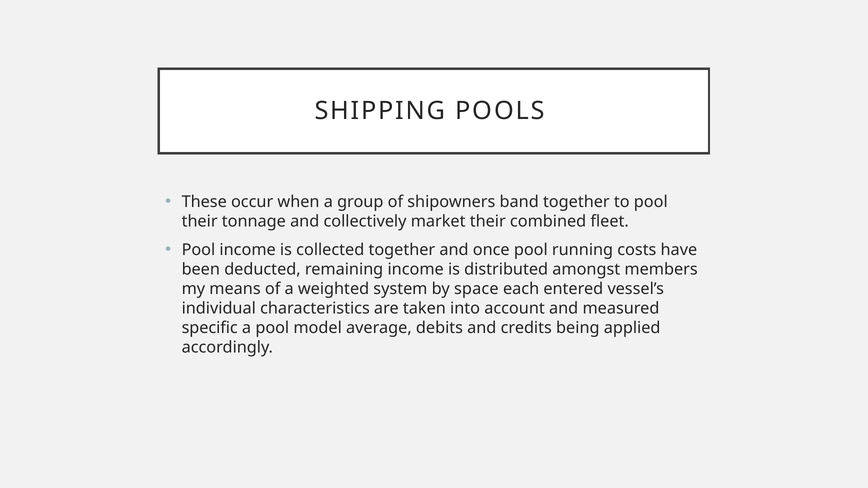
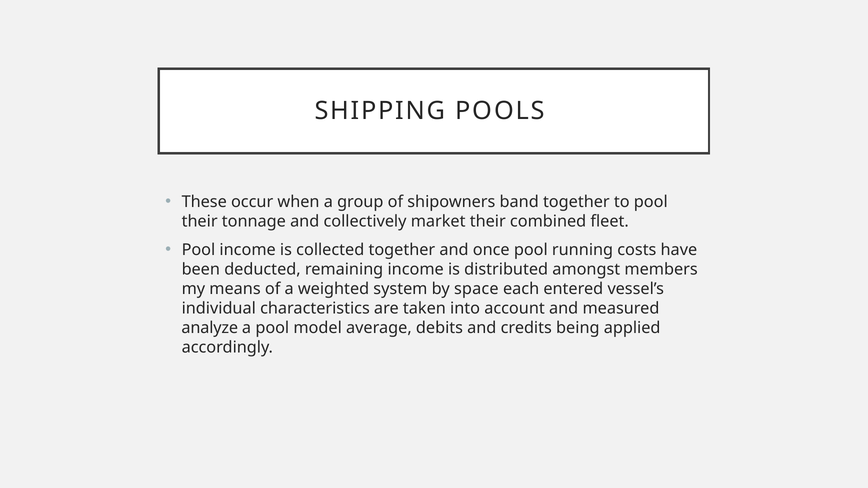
specific: specific -> analyze (210, 328)
